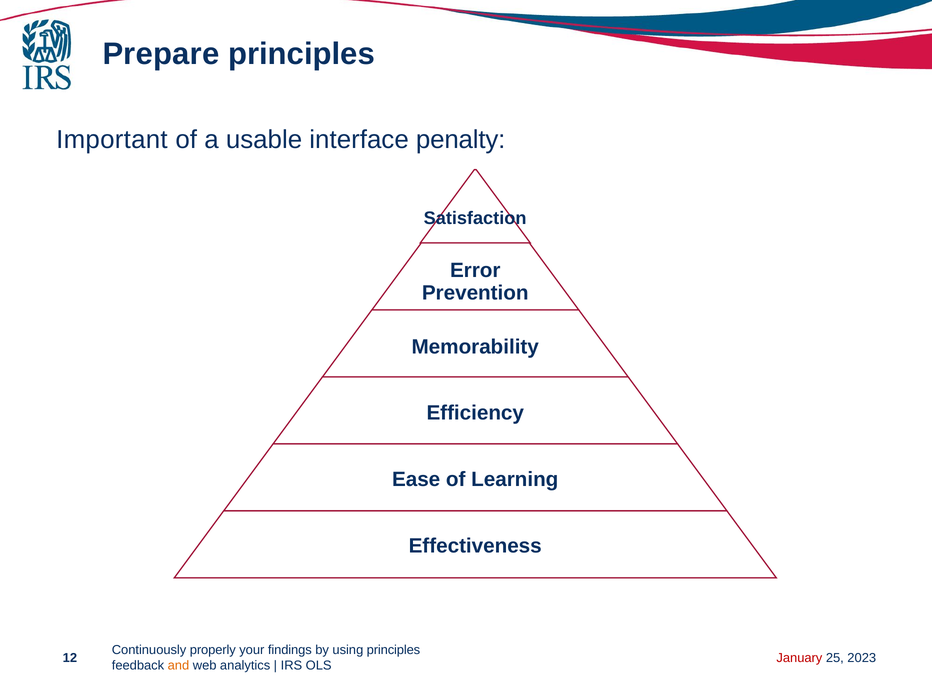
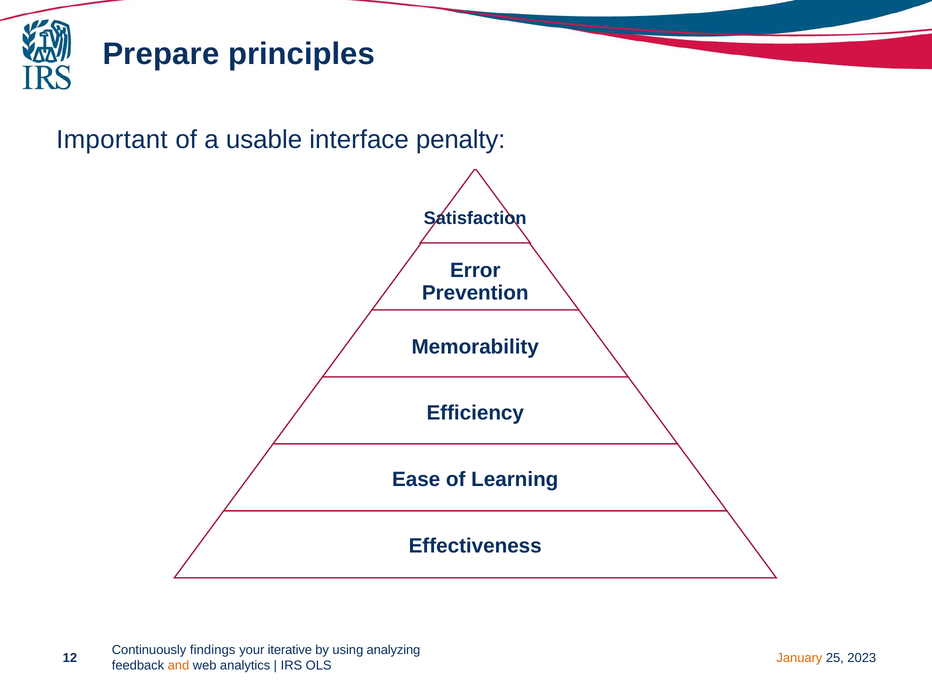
properly: properly -> findings (213, 650)
findings: findings -> iterative (290, 650)
using principles: principles -> analyzing (393, 650)
January colour: red -> orange (799, 658)
